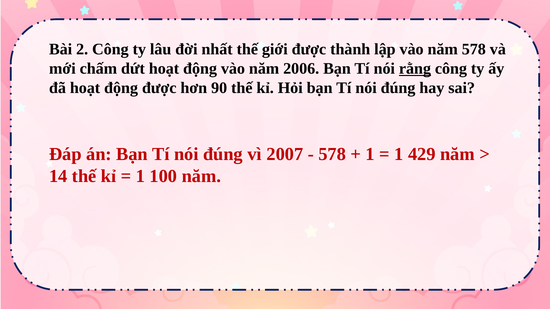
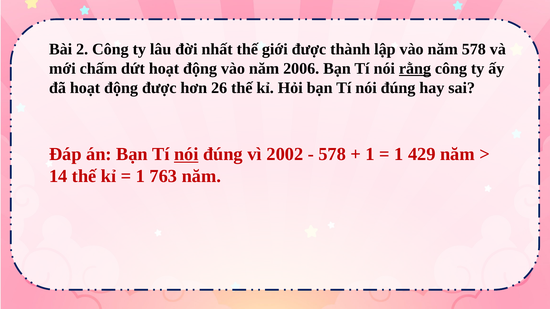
90: 90 -> 26 (219, 88)
nói underline: none -> present (186, 154)
2007: 2007 -> 2002 (285, 154)
100: 100 -> 763 (163, 176)
